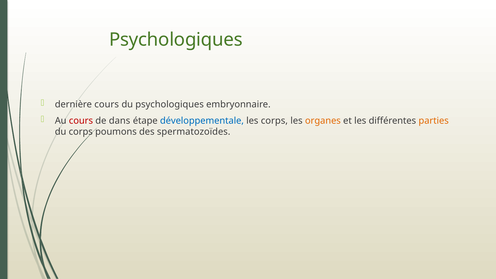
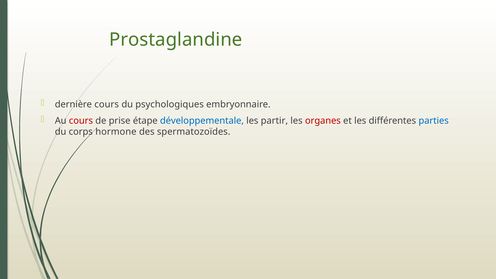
Psychologiques: Psychologiques -> Prostaglandine (176, 40)
dans: dans -> prise (120, 121)
les corps: corps -> partir (274, 121)
organes colour: orange -> red (323, 121)
parties colour: orange -> blue (434, 121)
poumons: poumons -> hormone (116, 132)
